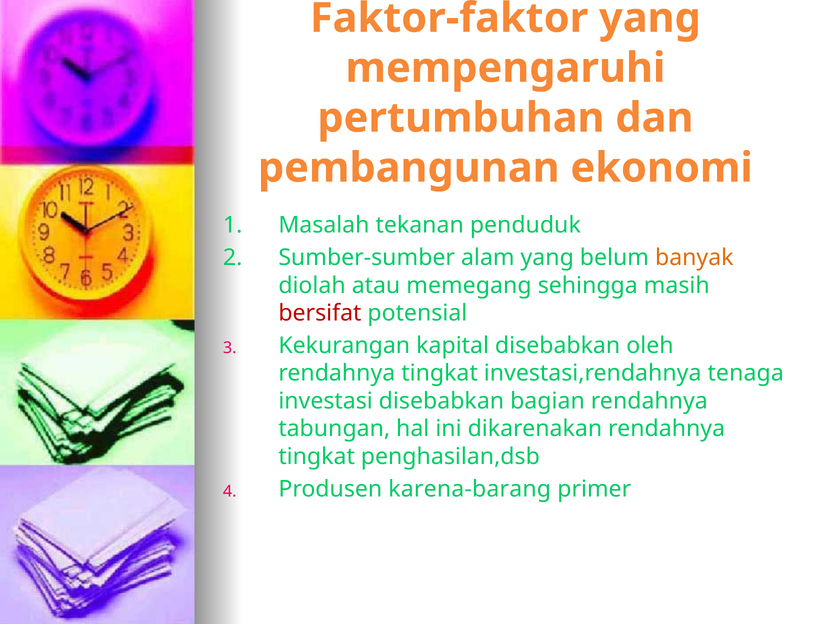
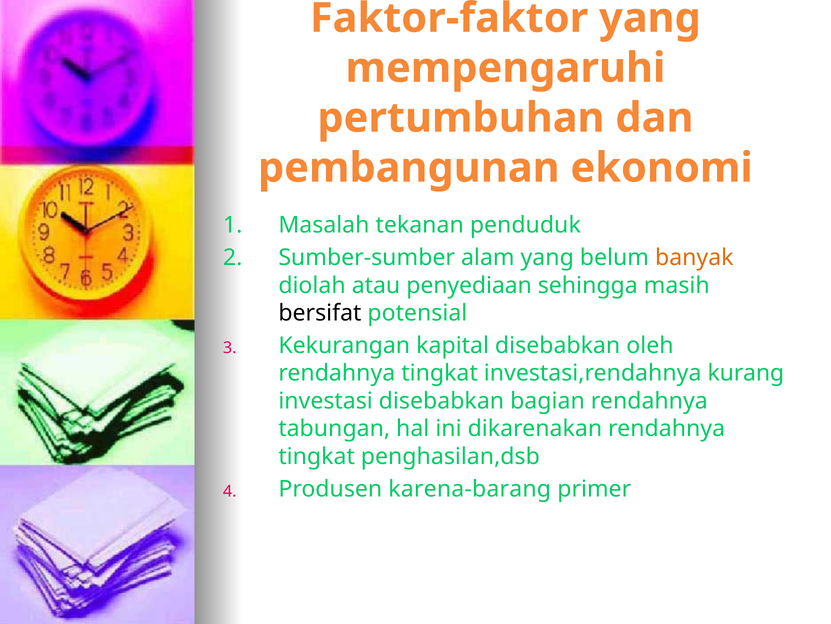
memegang: memegang -> penyediaan (469, 285)
bersifat colour: red -> black (320, 313)
tenaga: tenaga -> kurang (746, 373)
